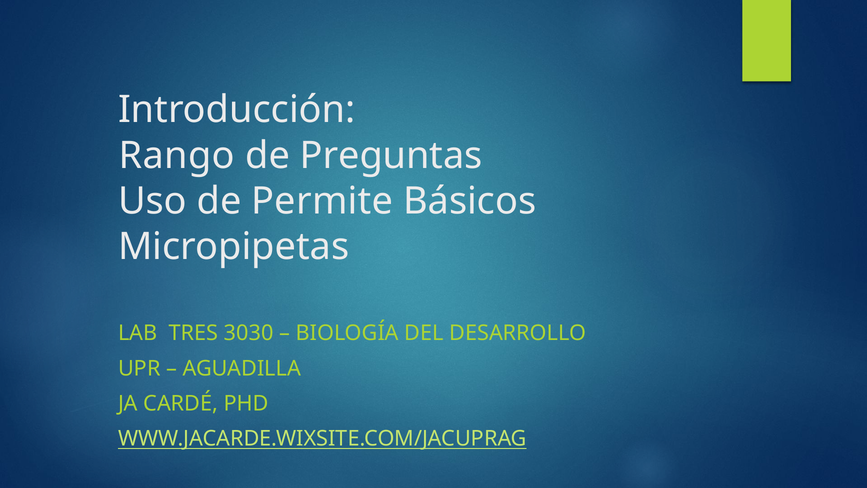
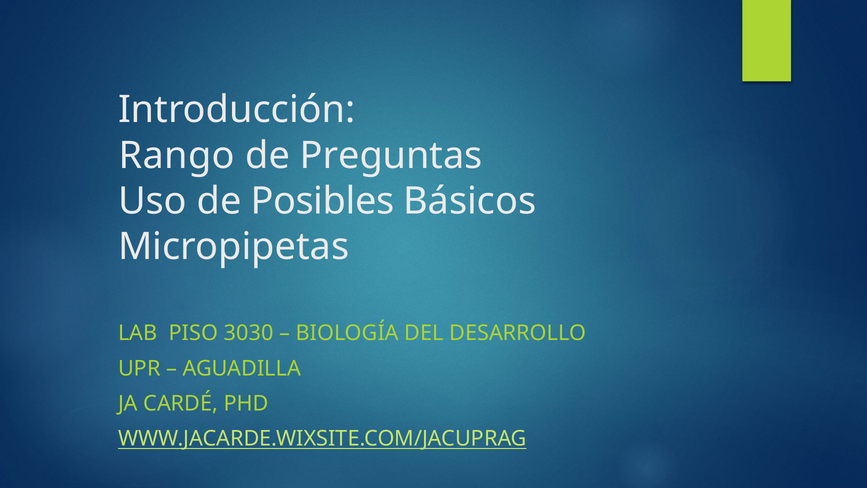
Permite: Permite -> Posibles (323, 201)
TRES: TRES -> PISO (193, 333)
